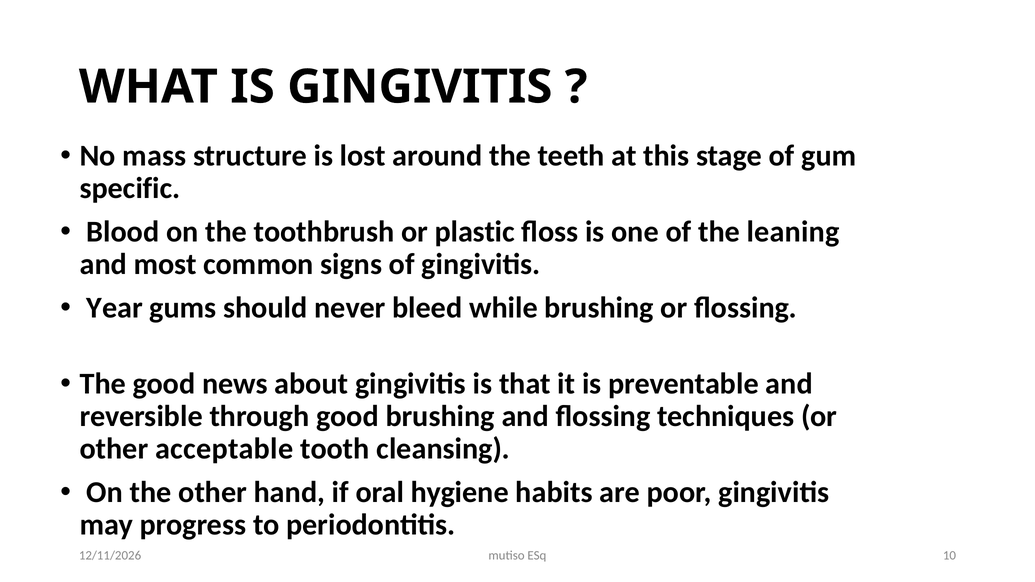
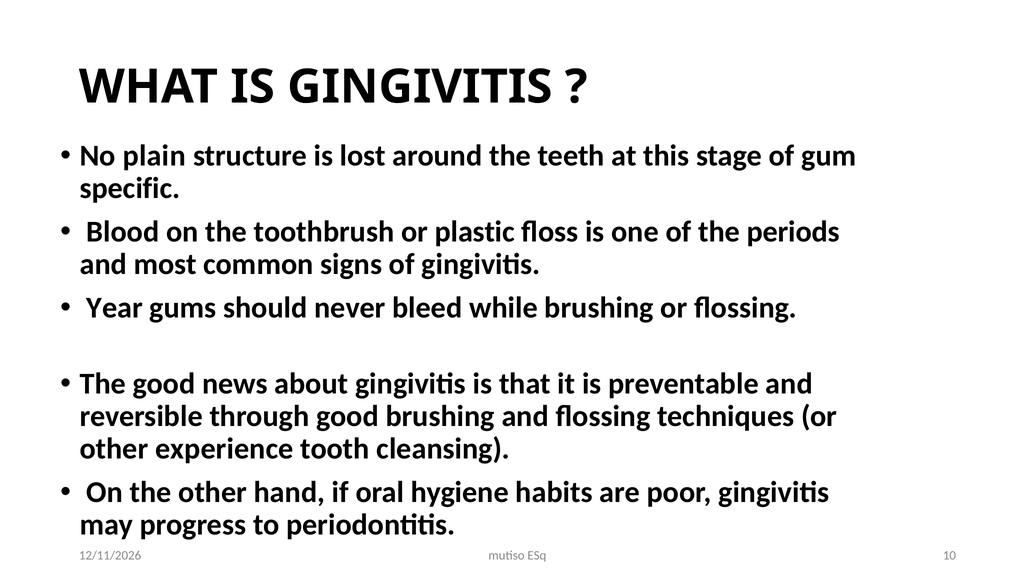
mass: mass -> plain (154, 156)
leaning: leaning -> periods (793, 232)
acceptable: acceptable -> experience (224, 449)
